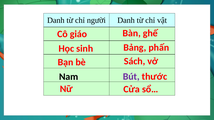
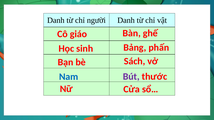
Nam colour: black -> blue (69, 77)
